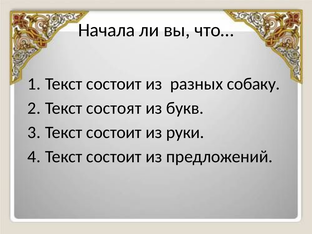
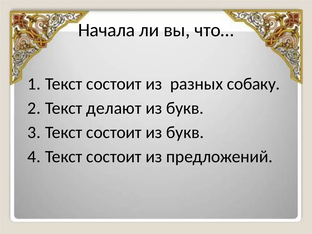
состоят: состоят -> делают (114, 108)
состоит из руки: руки -> букв (185, 132)
